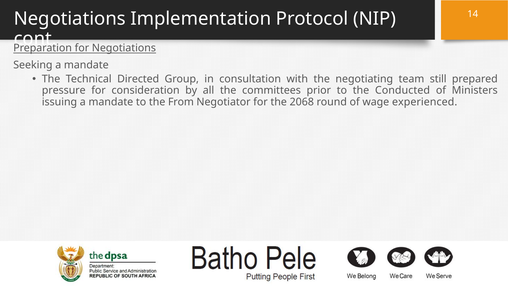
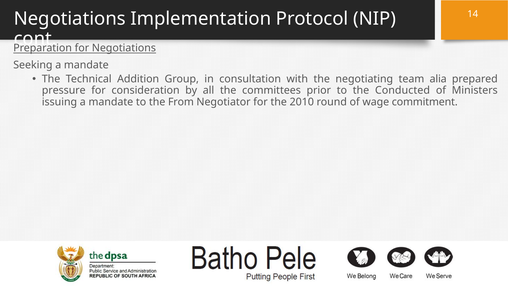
Directed: Directed -> Addition (138, 79)
still: still -> alia (438, 79)
2068: 2068 -> 2010 (302, 102)
experienced: experienced -> commitment (425, 102)
